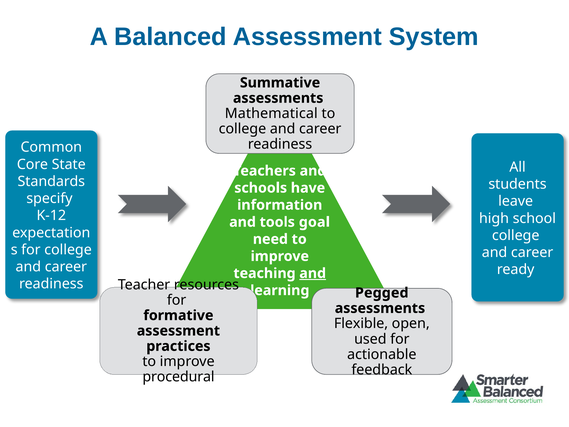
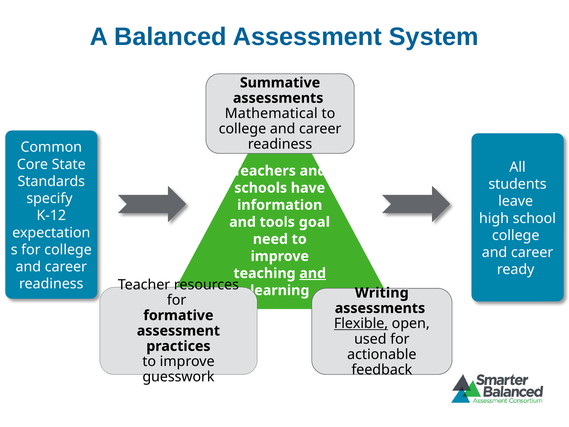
Pegged: Pegged -> Writing (382, 293)
Flexible underline: none -> present (361, 323)
procedural: procedural -> guesswork (178, 377)
